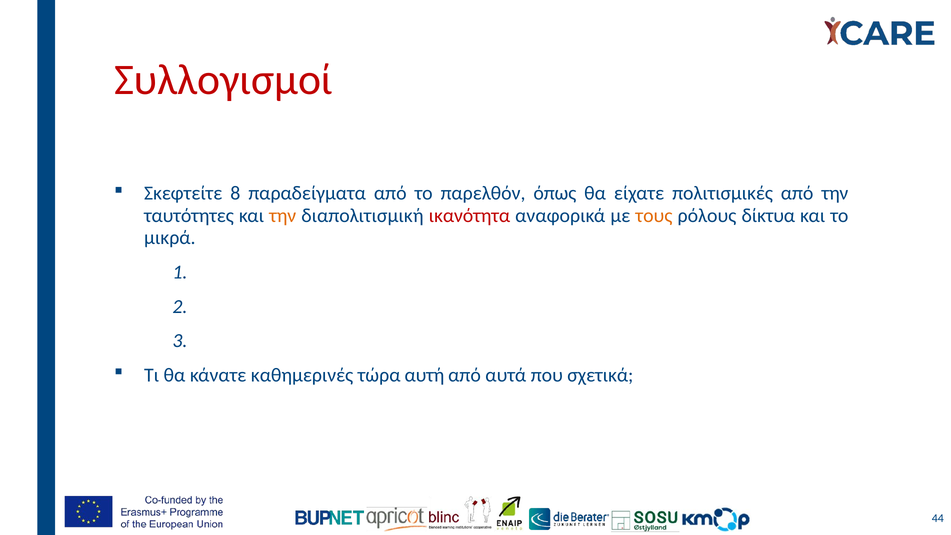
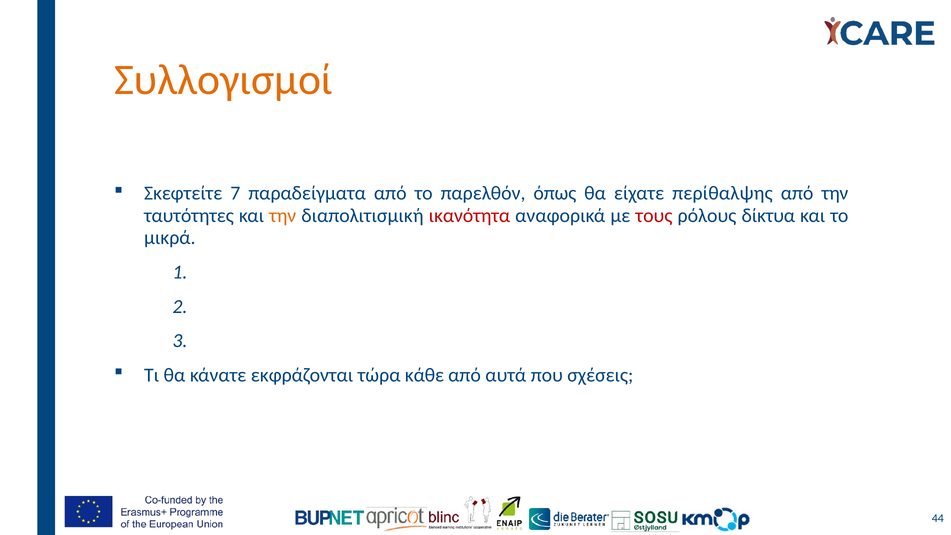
Συλλογισμοί colour: red -> orange (223, 80)
8: 8 -> 7 (235, 193)
πολιτισμικές: πολιτισμικές -> περίθαλψης (722, 193)
τους colour: orange -> red (654, 216)
καθημερινές: καθημερινές -> εκφράζονται (302, 375)
αυτή: αυτή -> κάθε (424, 375)
σχετικά: σχετικά -> σχέσεις (600, 375)
